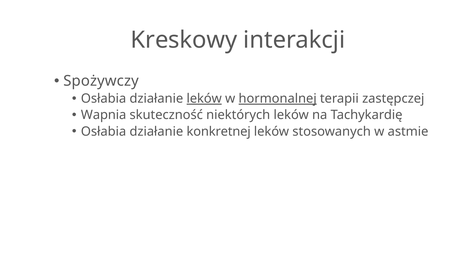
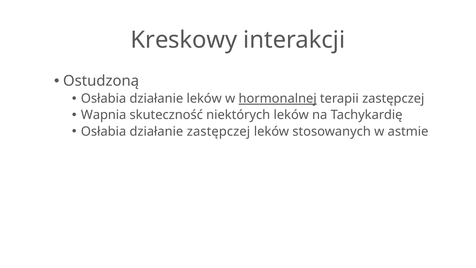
Spożywczy: Spożywczy -> Ostudzoną (101, 81)
leków underline: present -> none (204, 99)
działanie konkretnej: konkretnej -> zastępczej (218, 131)
